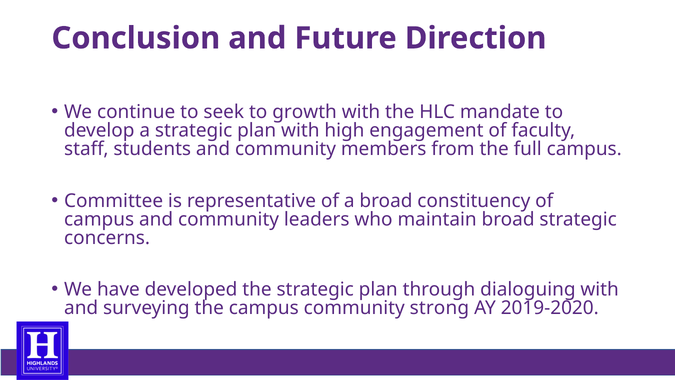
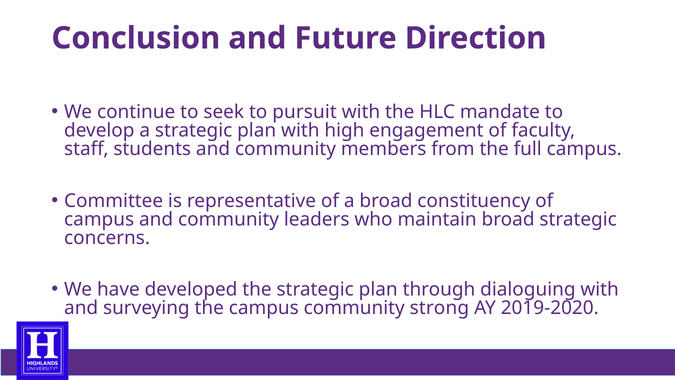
growth: growth -> pursuit (305, 112)
